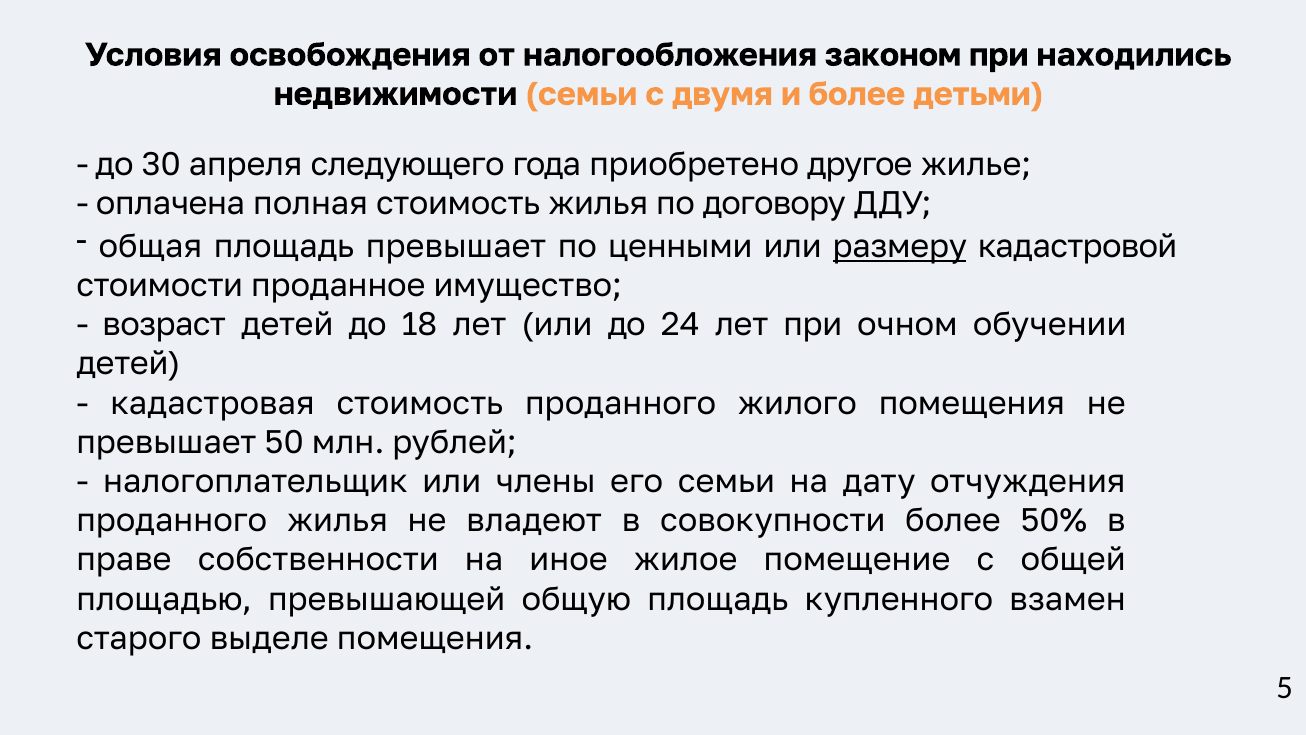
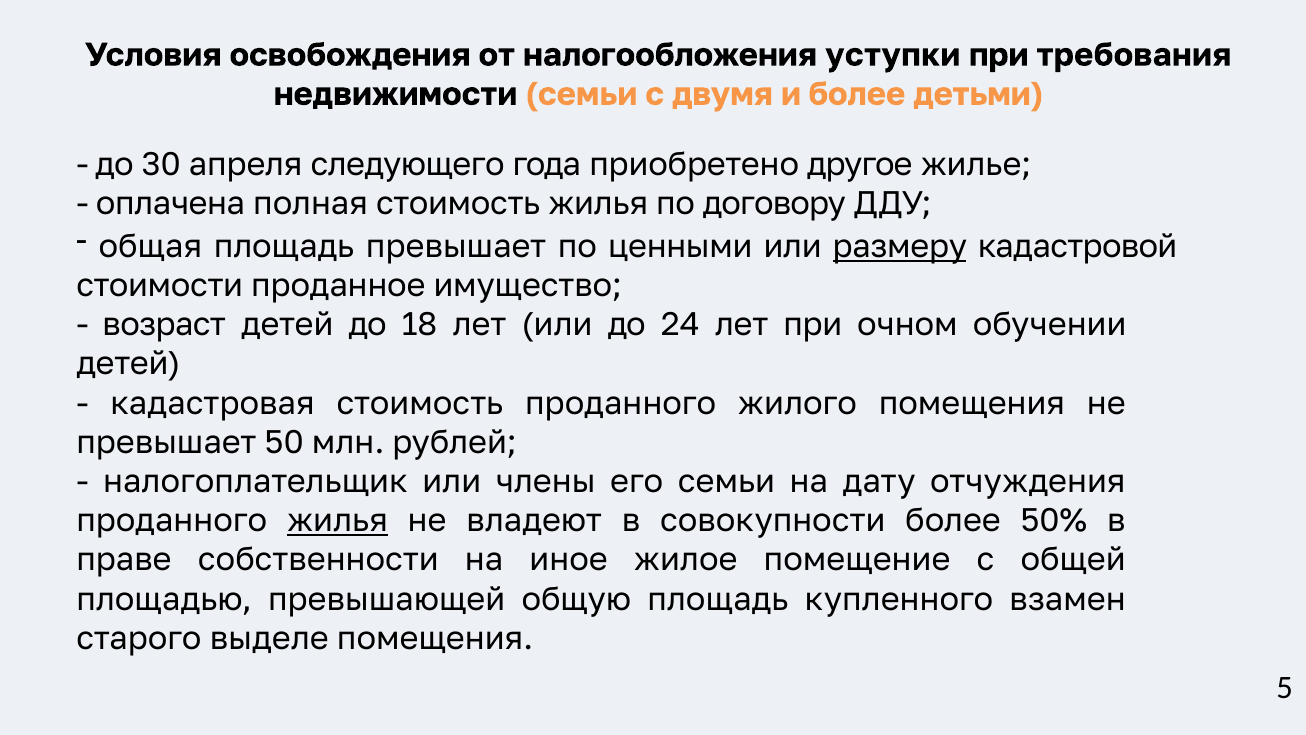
законом: законом -> уступки (893, 55)
находились: находились -> требования (1134, 55)
жилья underline: none -> present (337, 521)
